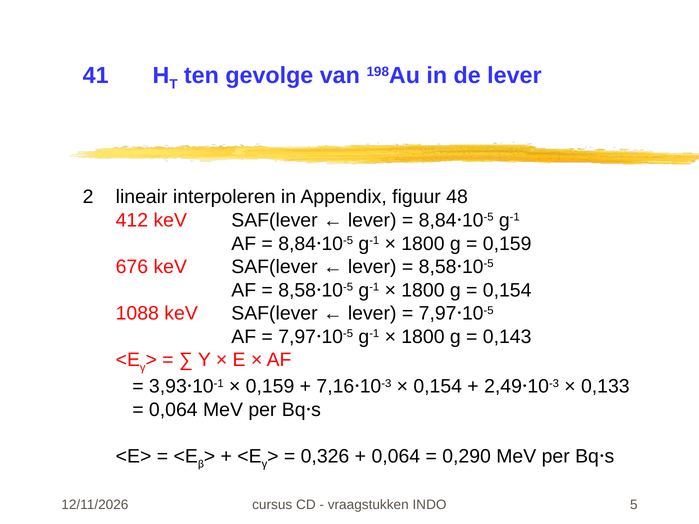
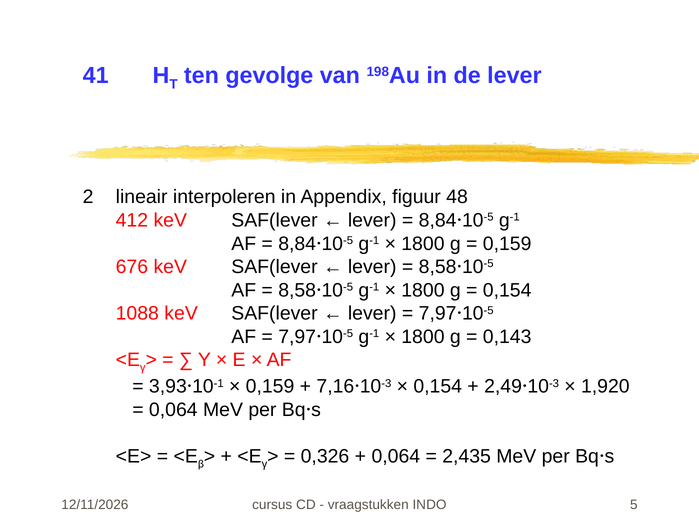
0,133: 0,133 -> 1,920 (605, 387)
0,290: 0,290 -> 2,435 (467, 457)
